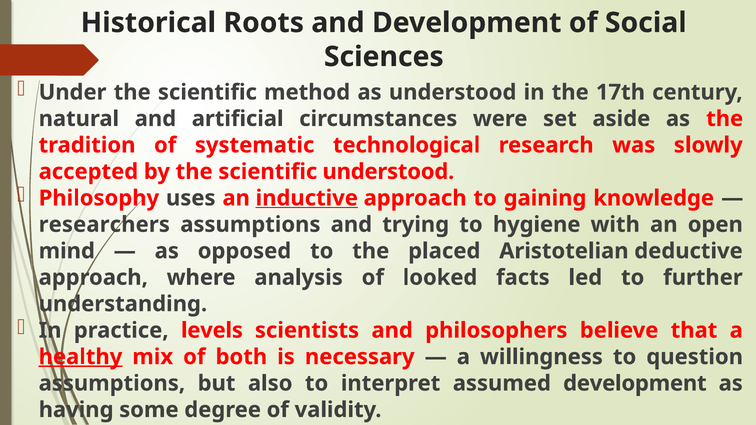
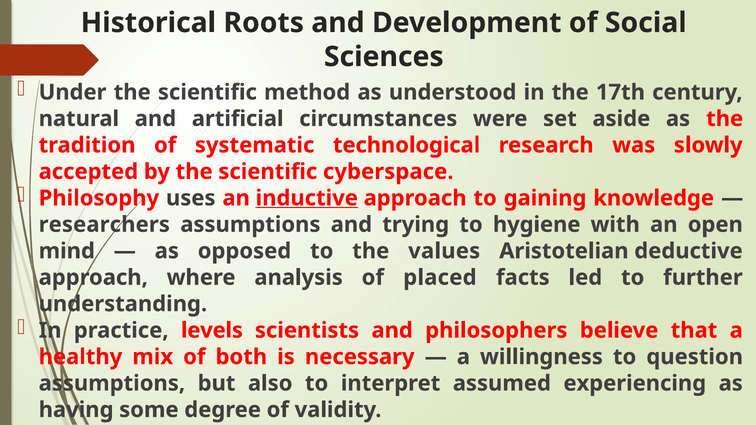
scientific understood: understood -> cyberspace (388, 172)
placed: placed -> values (444, 251)
looked: looked -> placed (440, 278)
healthy underline: present -> none (80, 357)
assumed development: development -> experiencing (635, 384)
